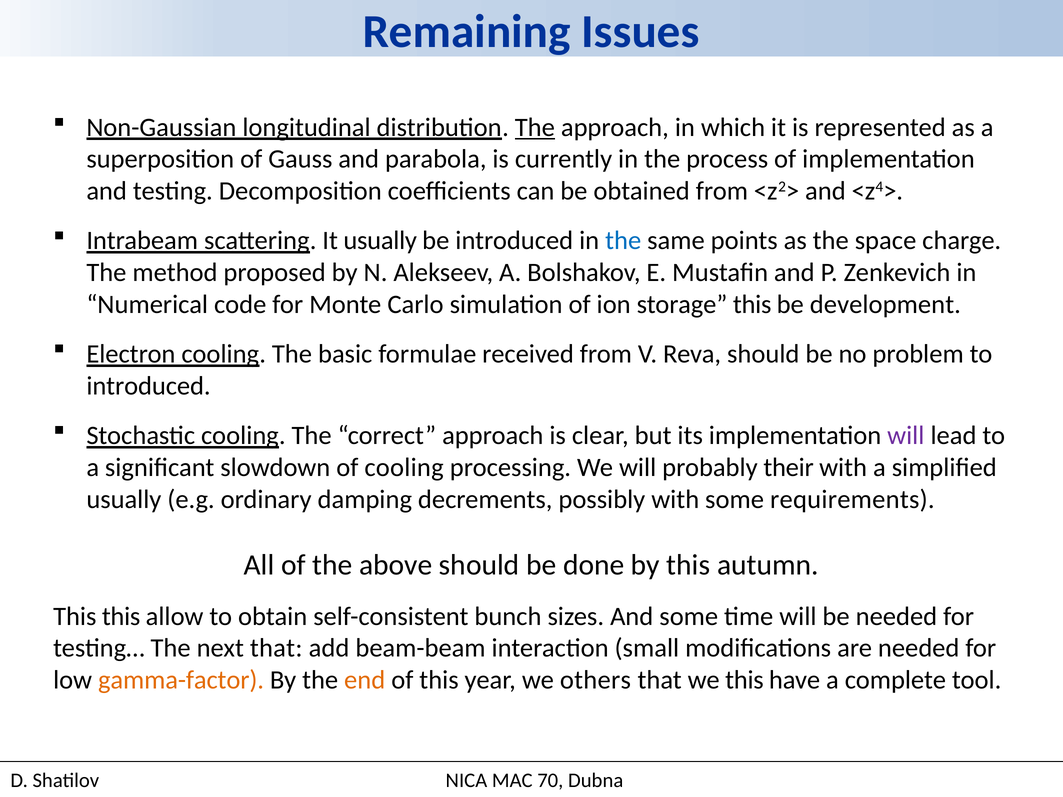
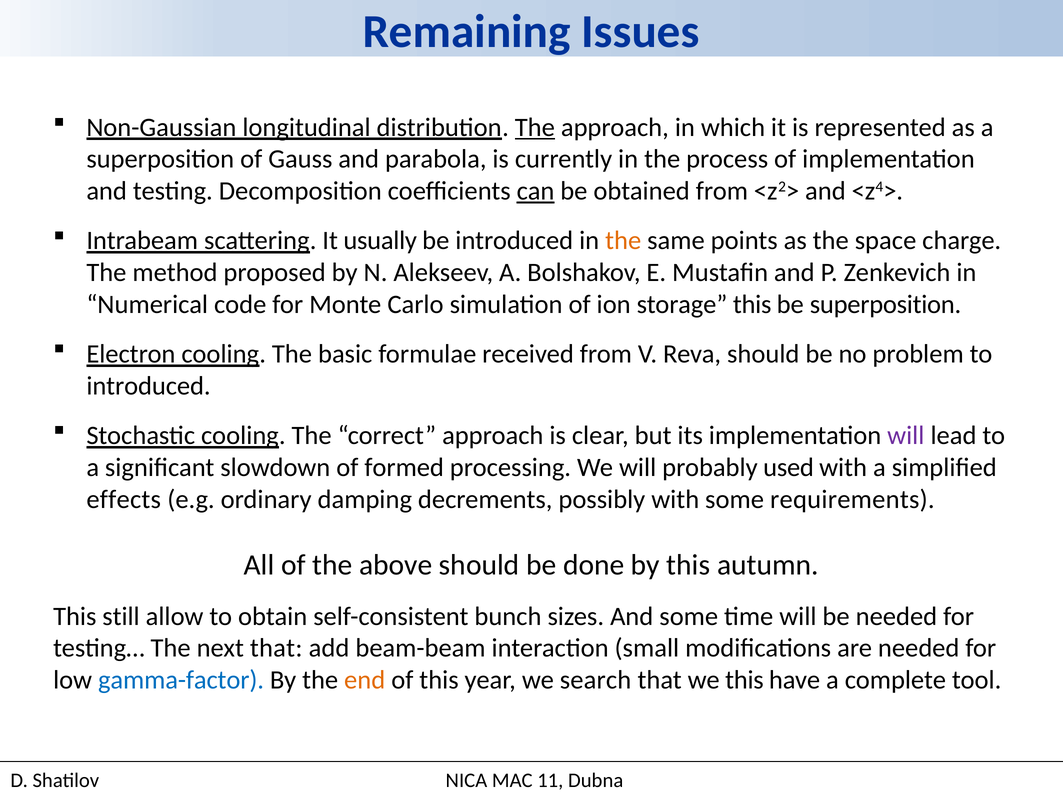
can underline: none -> present (536, 191)
the colour: blue -> orange (623, 241)
be development: development -> superposition (886, 305)
of cooling: cooling -> formed (404, 468)
their: their -> used (789, 468)
usually: usually -> effects (124, 499)
This this: this -> still (121, 616)
gamma-factor colour: orange -> blue (181, 680)
others: others -> search (596, 680)
70: 70 -> 11 (550, 781)
